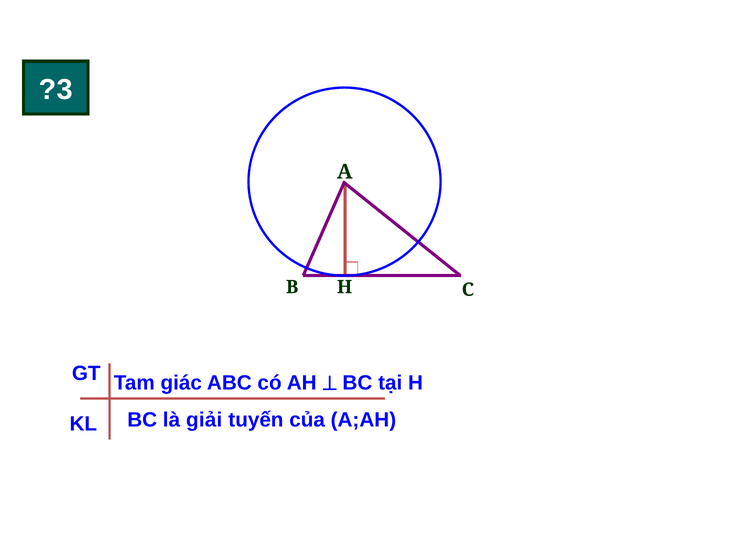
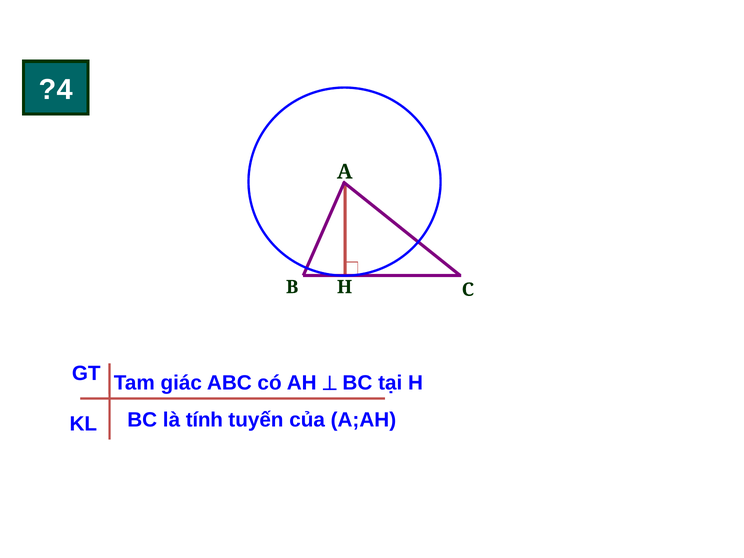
?3: ?3 -> ?4 (56, 90)
giải: giải -> tính (204, 420)
